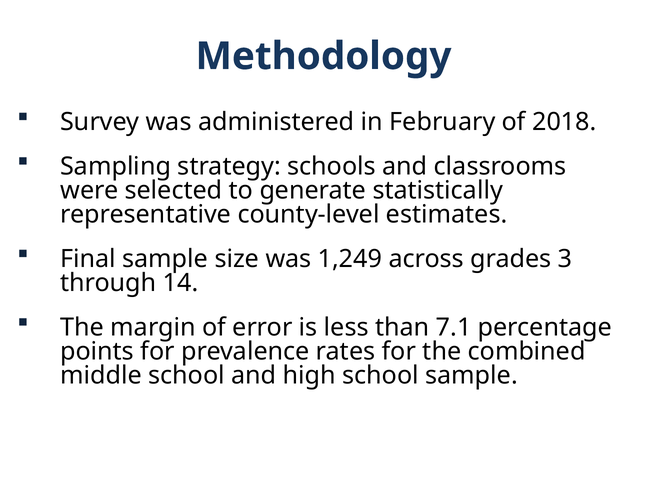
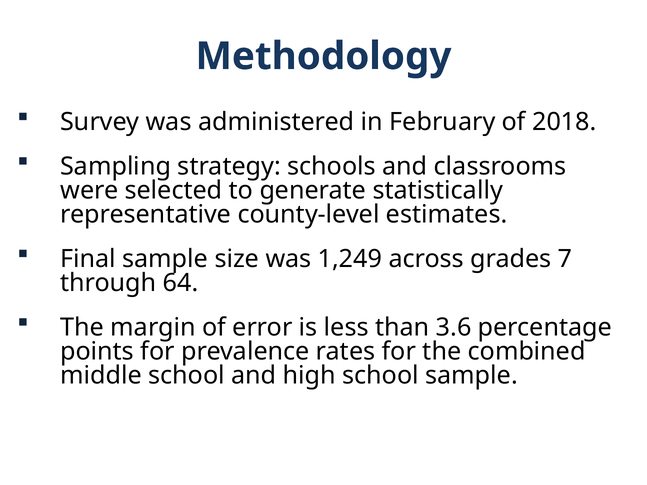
3: 3 -> 7 (565, 259)
14: 14 -> 64 (181, 283)
7.1: 7.1 -> 3.6 (454, 328)
